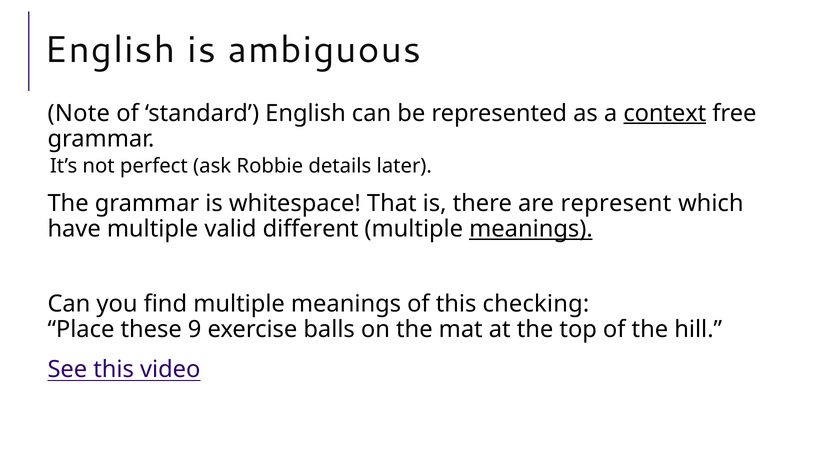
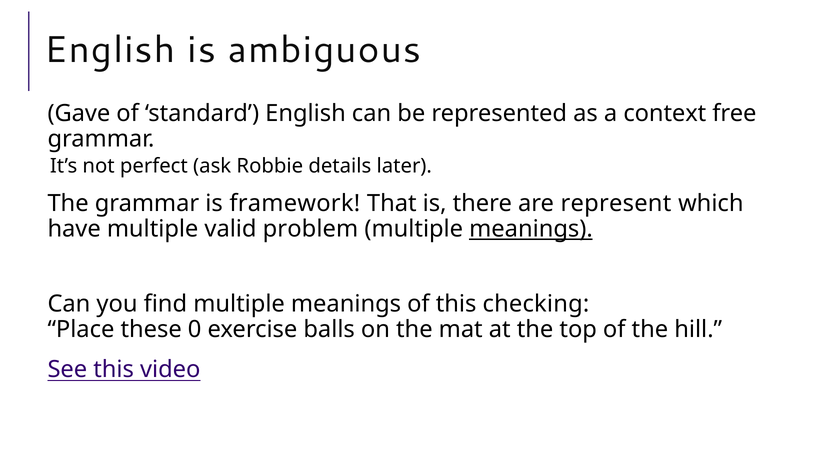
Note: Note -> Gave (79, 113)
context underline: present -> none (665, 113)
whitespace: whitespace -> framework (295, 203)
different: different -> problem (310, 229)
9: 9 -> 0 (195, 330)
